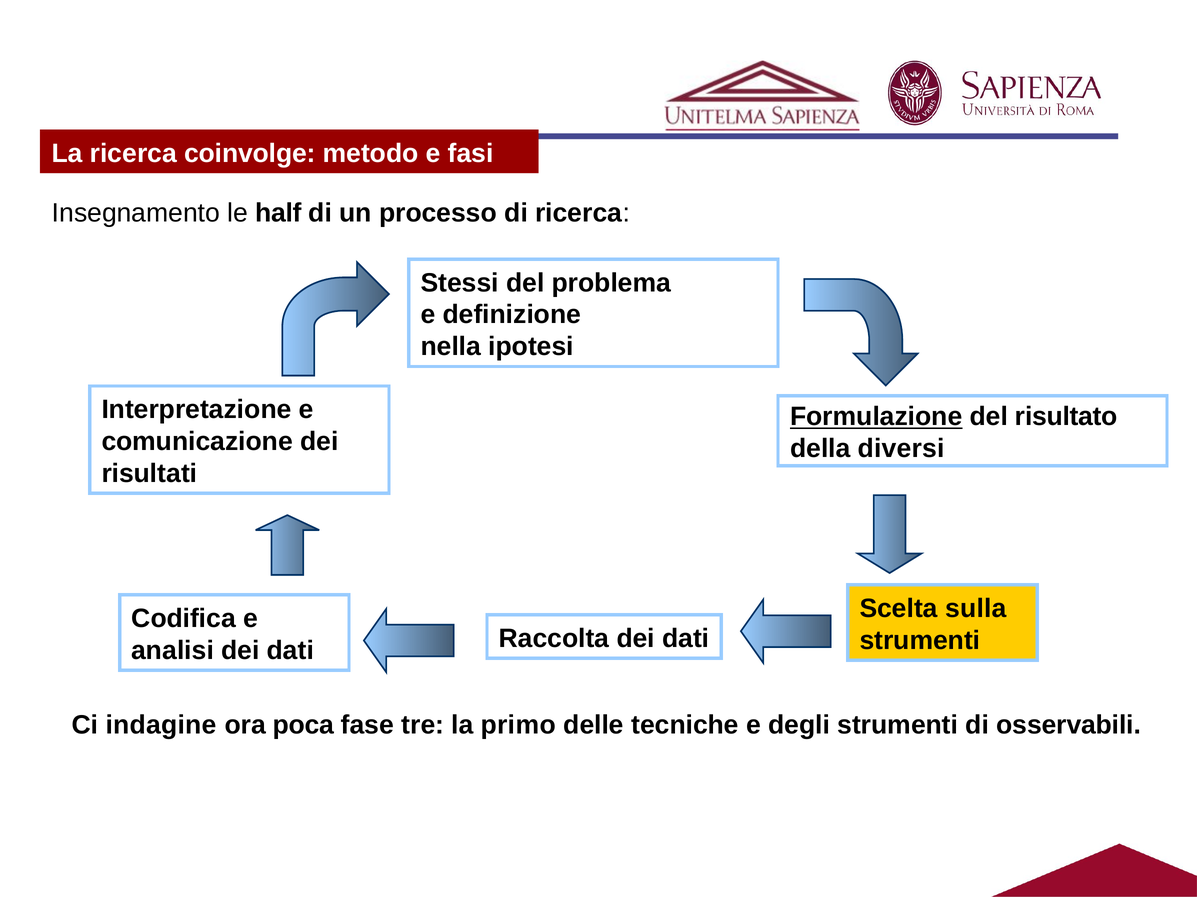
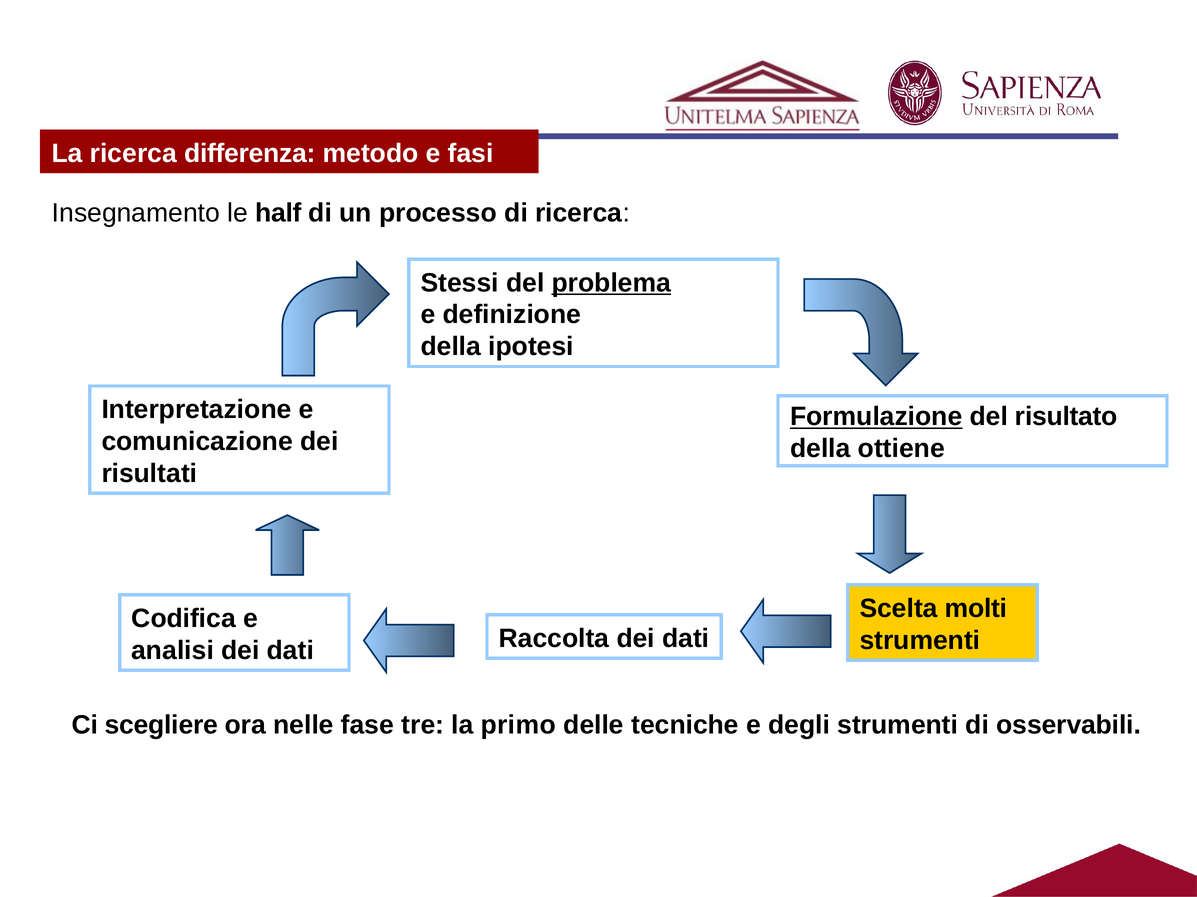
coinvolge: coinvolge -> differenza (250, 153)
problema underline: none -> present (611, 283)
nella: nella -> della (451, 347)
diversi: diversi -> ottiene (901, 449)
sulla: sulla -> molti (976, 609)
indagine: indagine -> scegliere (161, 726)
poca: poca -> nelle (303, 726)
